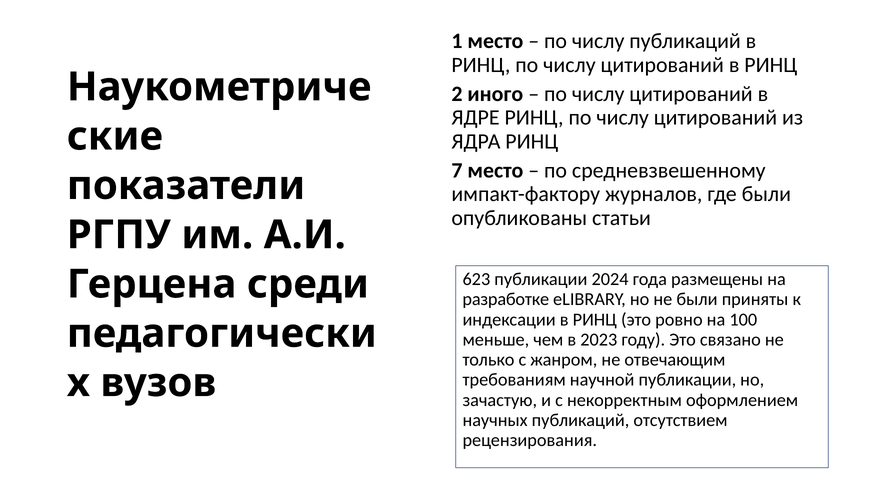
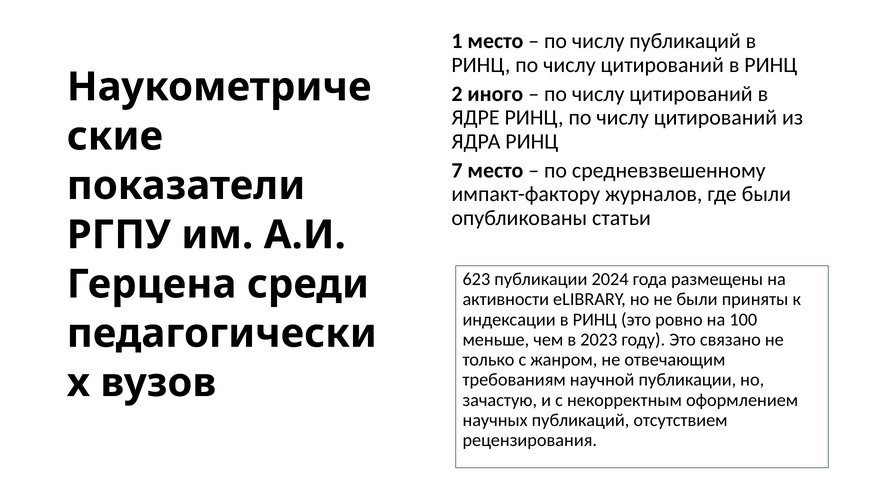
разработке: разработке -> активности (506, 299)
